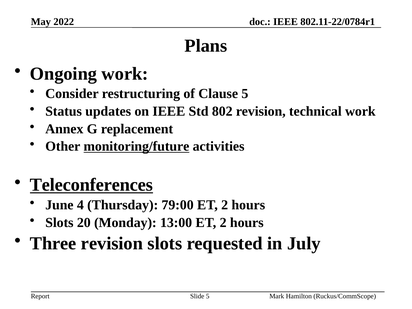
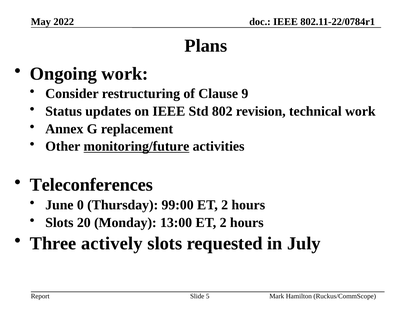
Clause 5: 5 -> 9 (245, 94)
Teleconferences underline: present -> none (92, 185)
4: 4 -> 0 (80, 205)
79:00: 79:00 -> 99:00 (178, 205)
Three revision: revision -> actively (112, 244)
